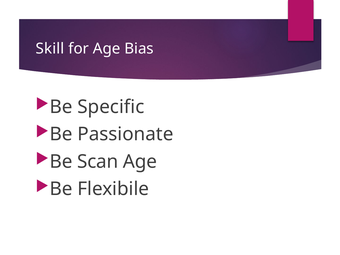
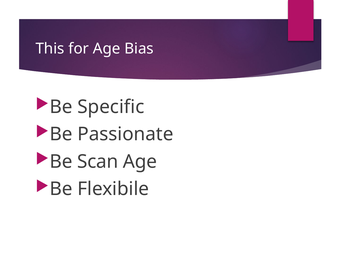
Skill: Skill -> This (50, 49)
